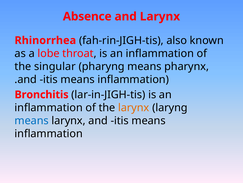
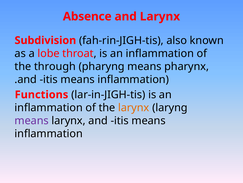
Rhinorrhea: Rhinorrhea -> Subdivision (45, 40)
singular: singular -> through (55, 66)
Bronchitis: Bronchitis -> Functions (41, 94)
means colour: blue -> purple (32, 120)
